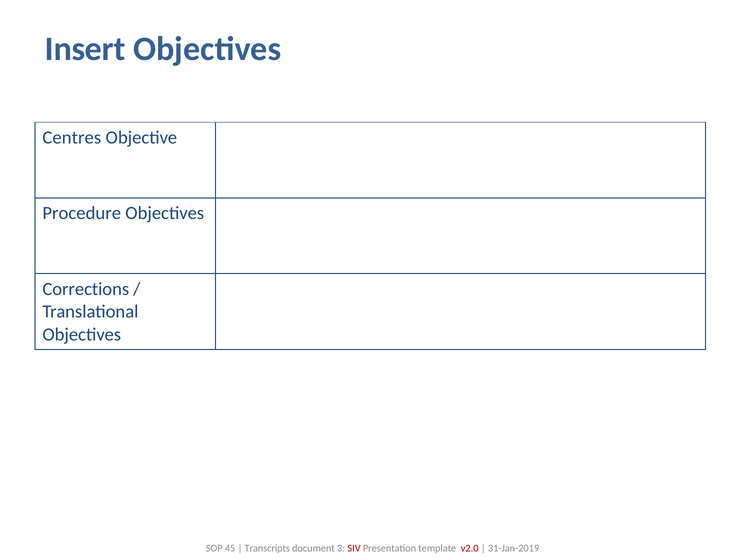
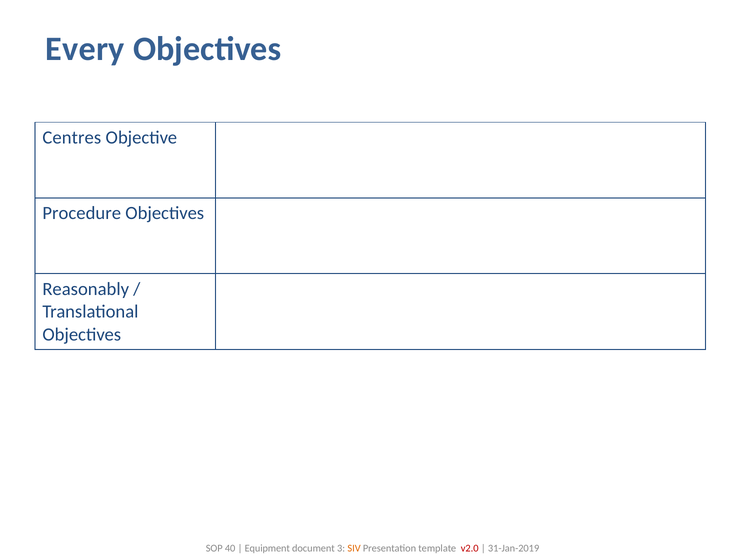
Insert: Insert -> Every (85, 49)
Corrections: Corrections -> Reasonably (86, 289)
45: 45 -> 40 (230, 548)
Transcripts: Transcripts -> Equipment (267, 548)
SIV colour: red -> orange (354, 548)
